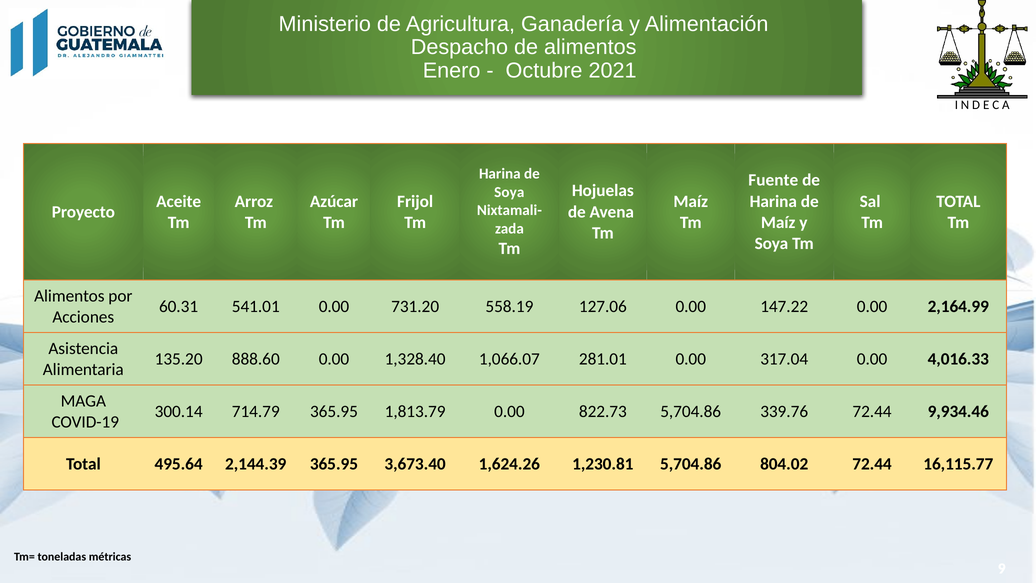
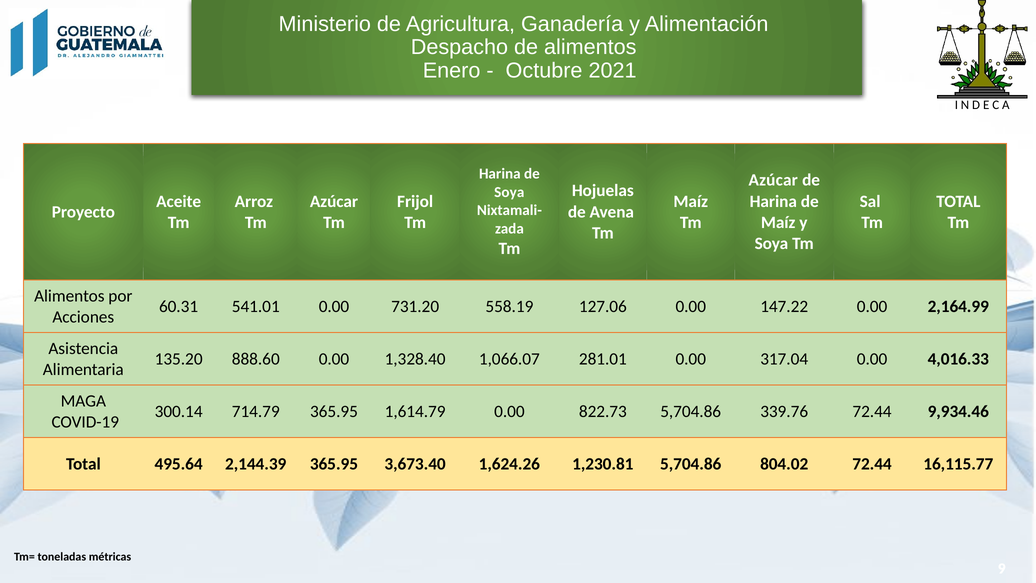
Fuente: Fuente -> Azúcar (773, 180)
1,813.79: 1,813.79 -> 1,614.79 (415, 411)
